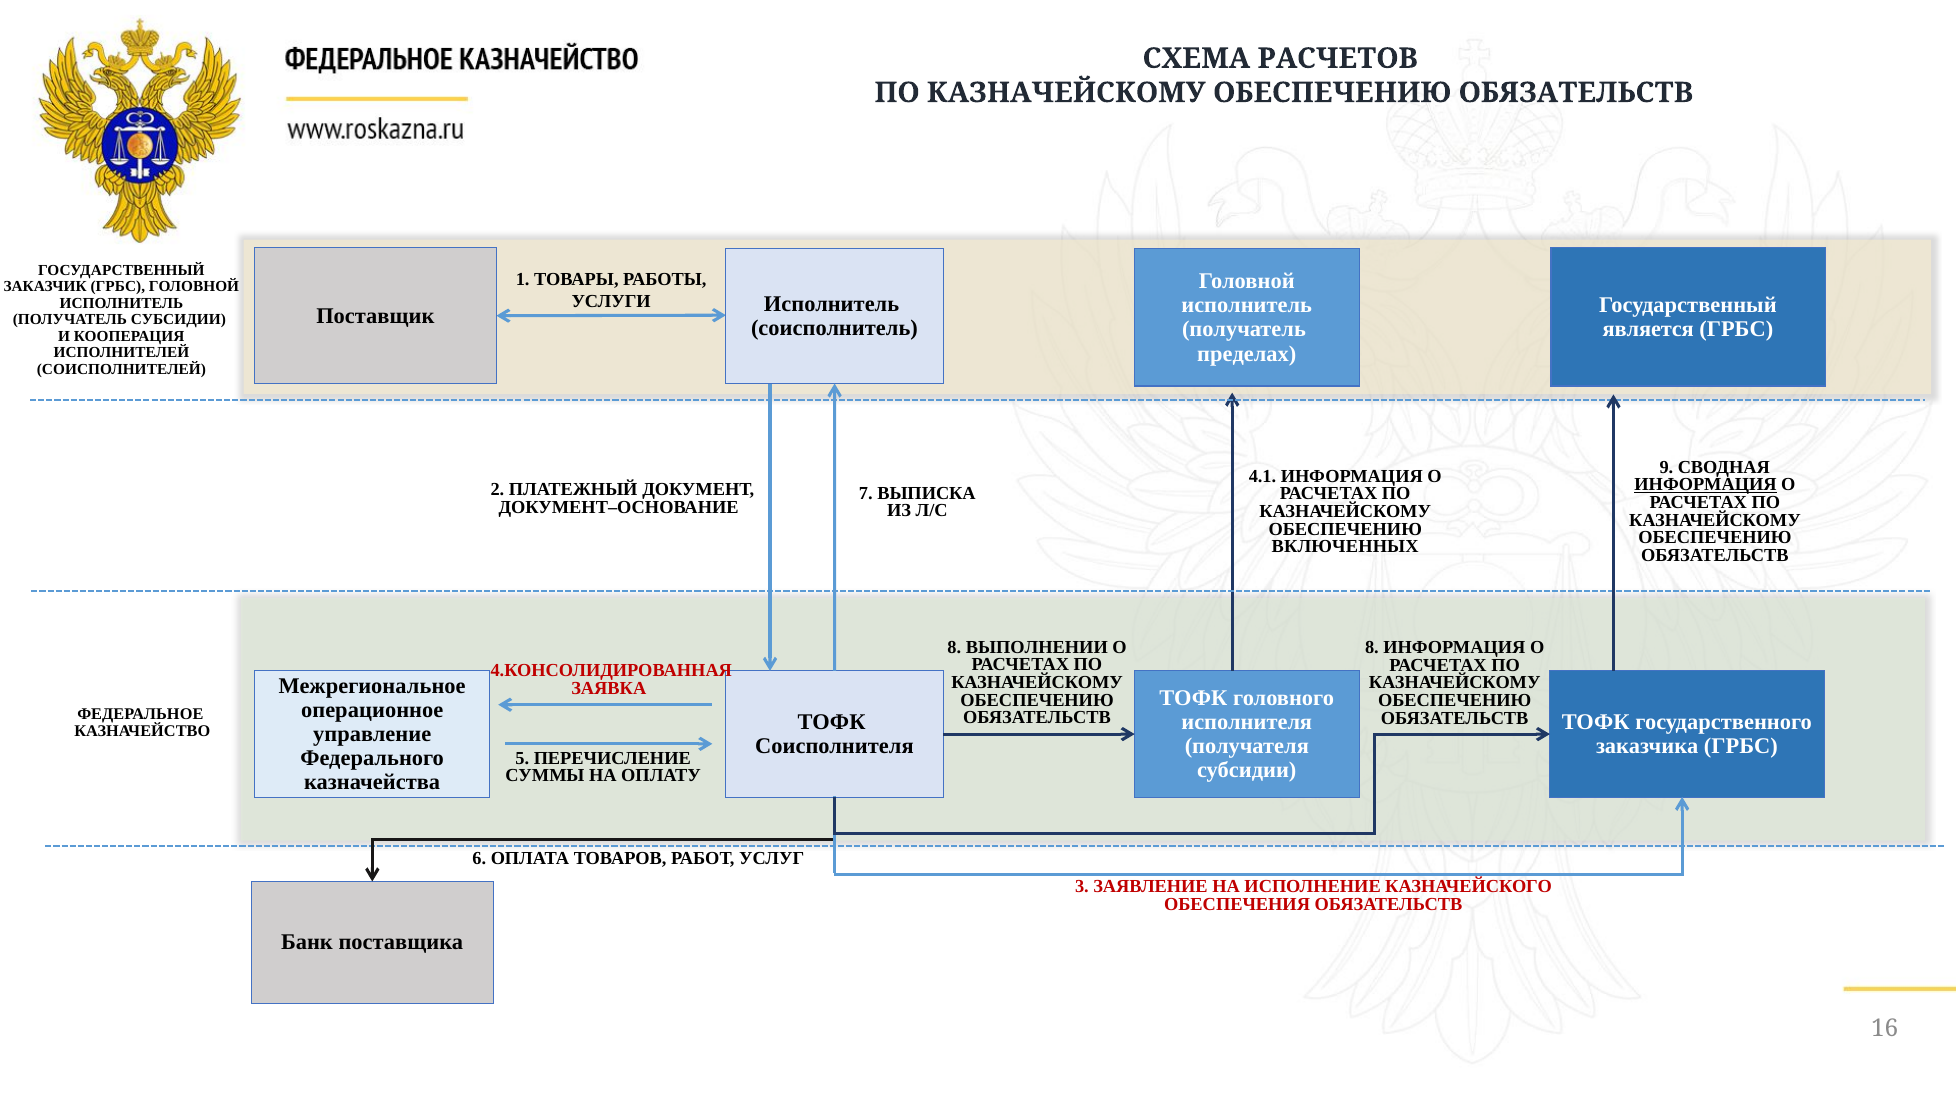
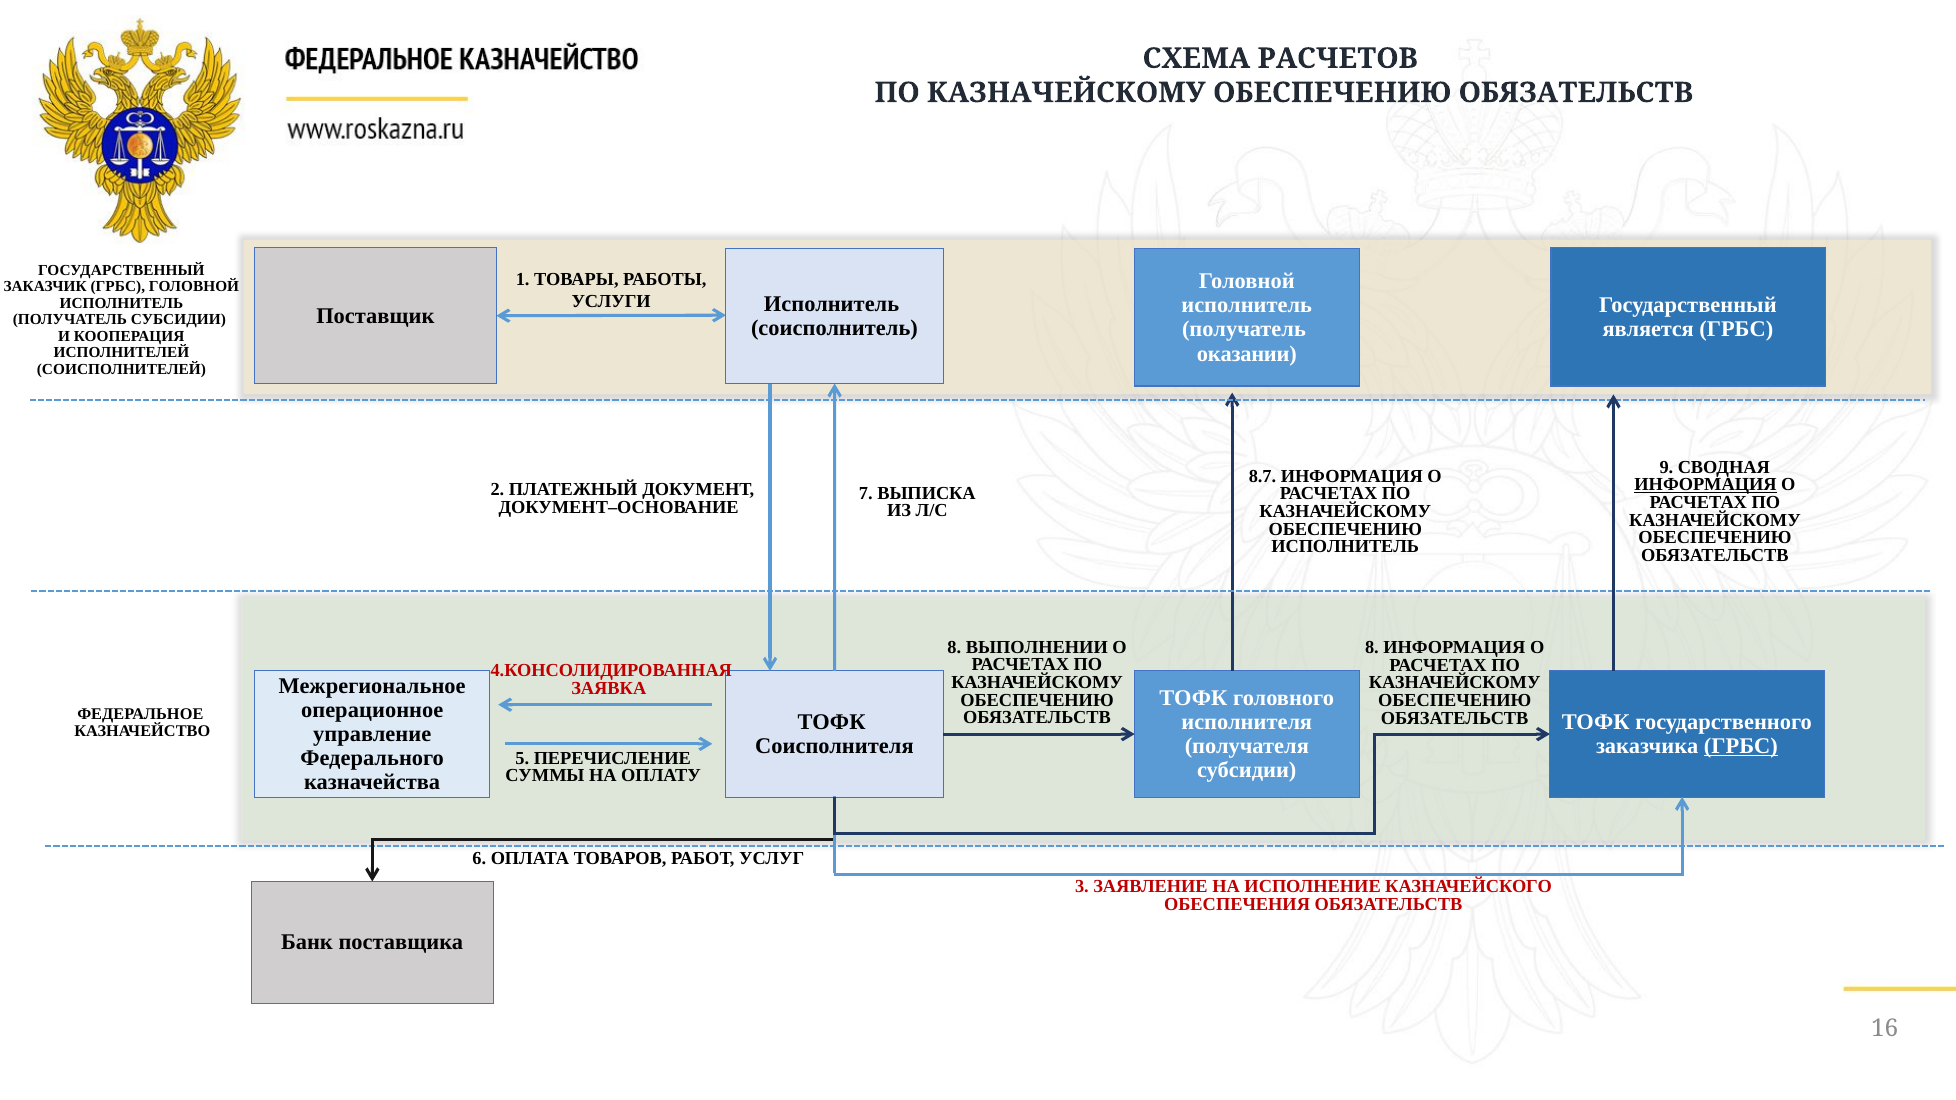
пределах: пределах -> оказании (1247, 354)
4.1: 4.1 -> 8.7 (1262, 476)
ВКЛЮЧЕННЫХ: ВКЛЮЧЕННЫХ -> ИСПОЛНИТЕЛЬ (1345, 547)
ГРБС underline: none -> present (1741, 746)
